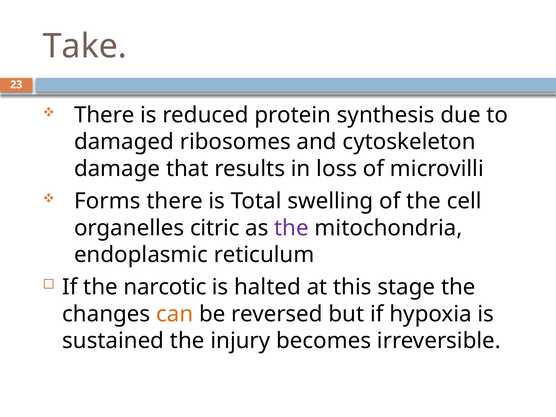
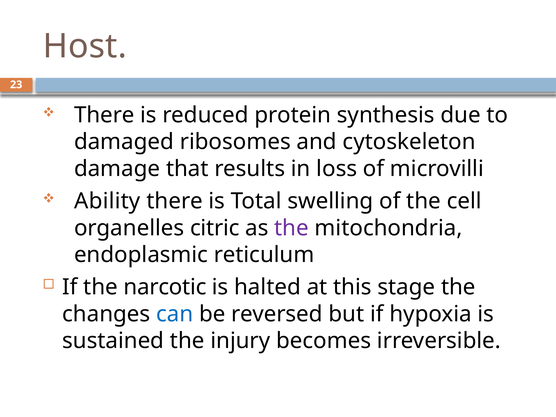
Take: Take -> Host (85, 46)
Forms: Forms -> Ability (107, 201)
can colour: orange -> blue (175, 314)
